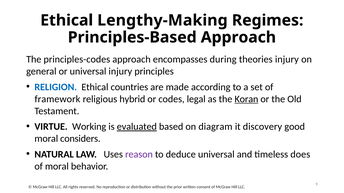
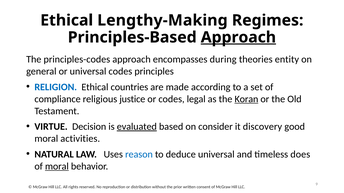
Approach underline: none -> present (238, 37)
theories injury: injury -> entity (287, 60)
universal injury: injury -> codes (120, 72)
framework: framework -> compliance (58, 99)
hybrid: hybrid -> justice (132, 99)
Working: Working -> Decision (89, 127)
diagram: diagram -> consider (216, 127)
considers: considers -> activities (80, 139)
reason colour: purple -> blue (139, 155)
moral underline: none -> present (57, 167)
